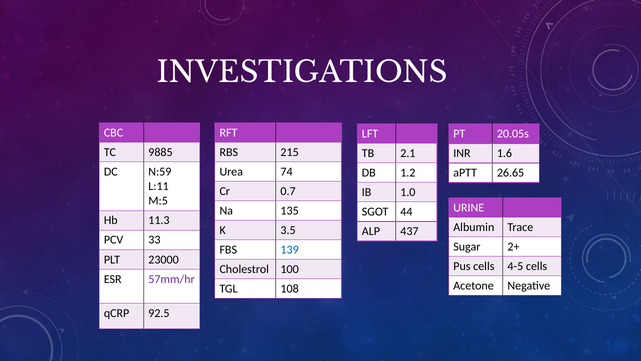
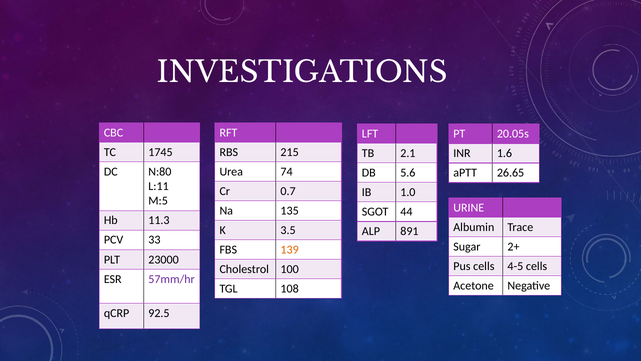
9885: 9885 -> 1745 (160, 152)
N:59: N:59 -> N:80 (160, 171)
1.2: 1.2 -> 5.6 (408, 173)
437: 437 -> 891 (409, 231)
139 colour: blue -> orange (290, 249)
